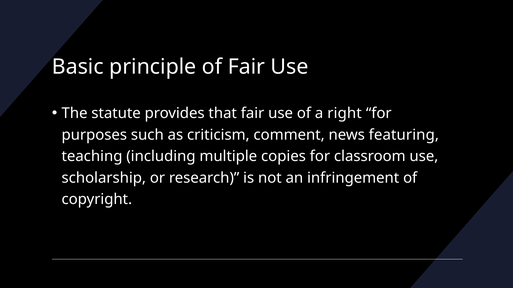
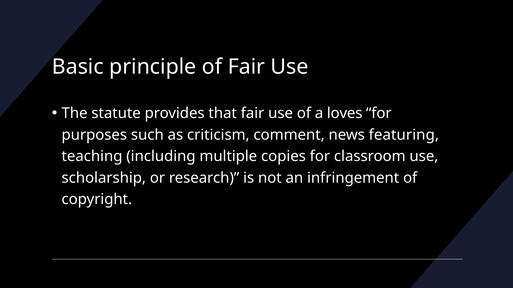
right: right -> loves (345, 114)
